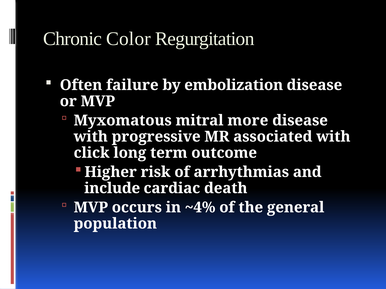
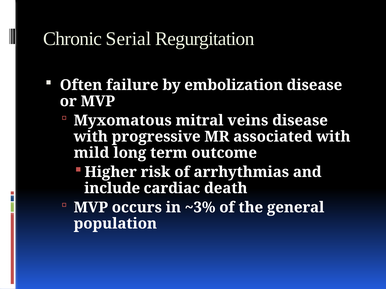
Color: Color -> Serial (128, 39)
more: more -> veins (248, 121)
click: click -> mild (92, 153)
~4%: ~4% -> ~3% (200, 208)
